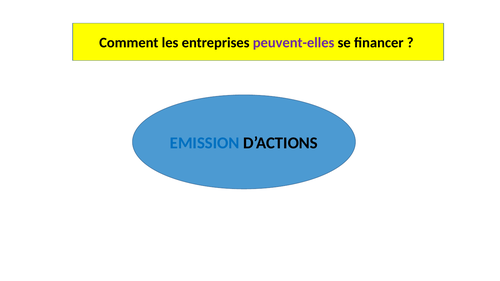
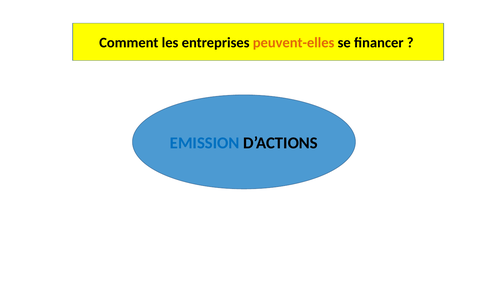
peuvent-elles colour: purple -> orange (294, 43)
